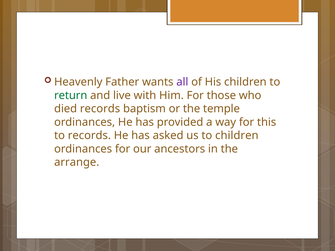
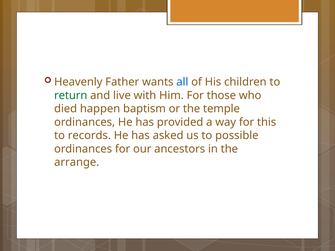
all colour: purple -> blue (182, 82)
died records: records -> happen (100, 109)
to children: children -> possible (237, 136)
